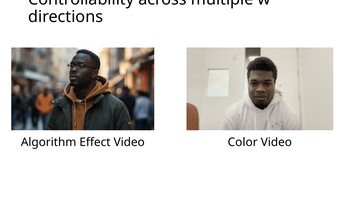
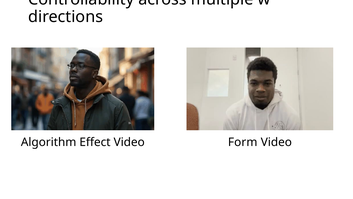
Color: Color -> Form (243, 142)
